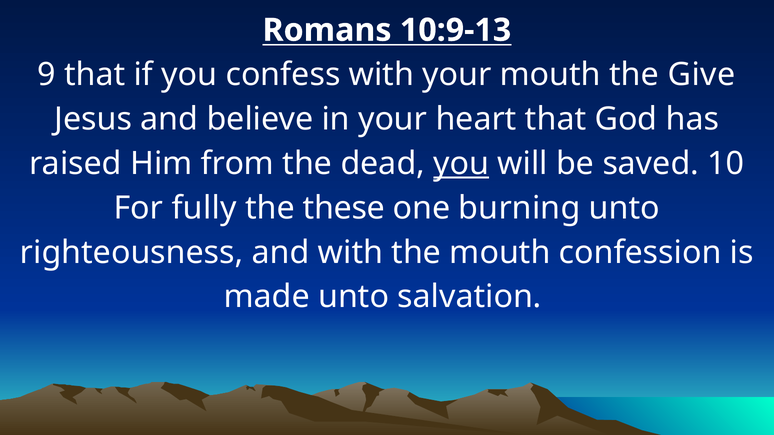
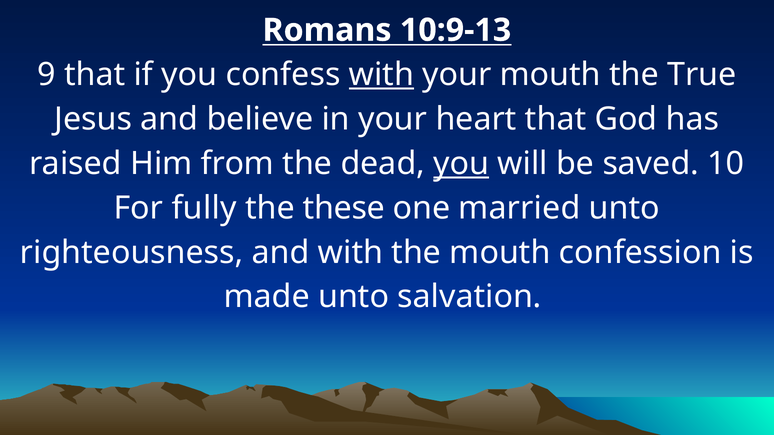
with underline: none -> present (381, 75)
Give: Give -> True (702, 75)
burning: burning -> married (519, 208)
